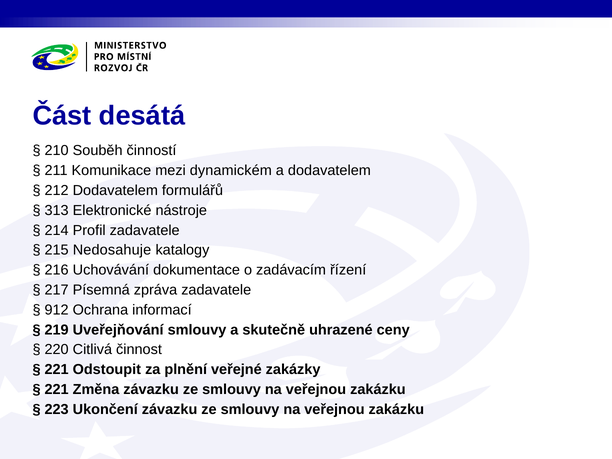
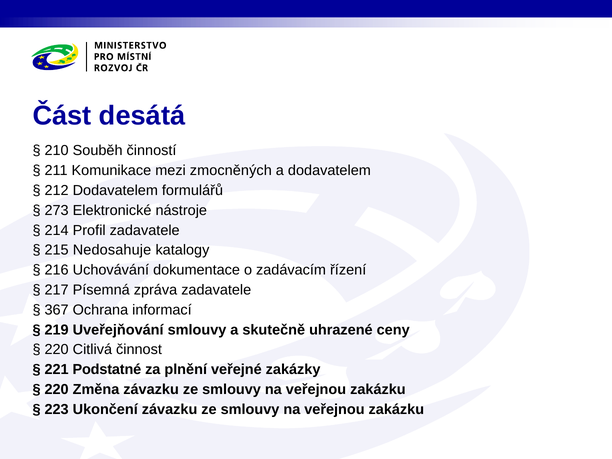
dynamickém: dynamickém -> zmocněných (231, 171)
313: 313 -> 273 (57, 210)
912: 912 -> 367 (57, 310)
Odstoupit: Odstoupit -> Podstatné (107, 370)
221: 221 -> 220 (57, 389)
